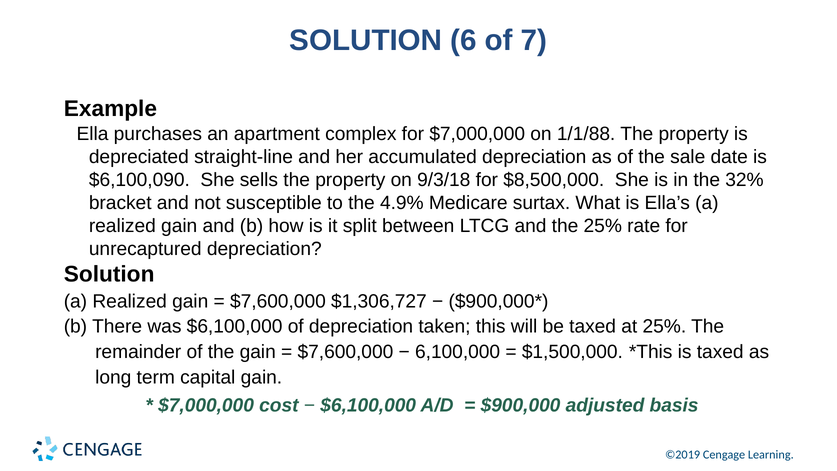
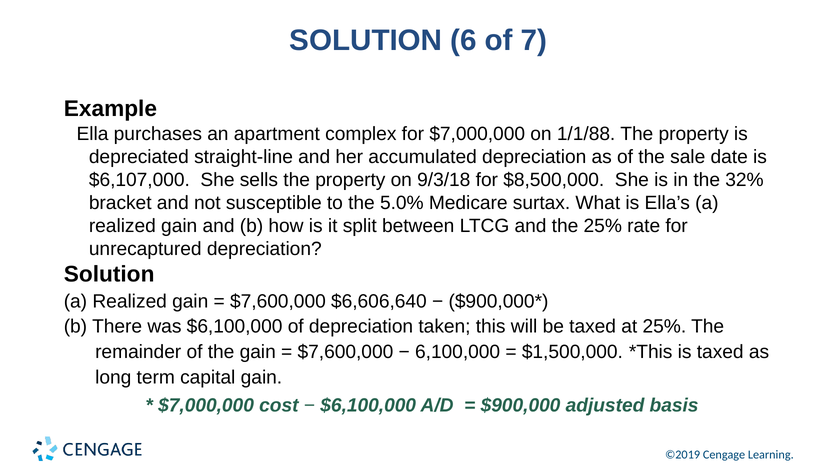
$6,100,090: $6,100,090 -> $6,107,000 (139, 180)
4.9%: 4.9% -> 5.0% (402, 203)
$1,306,727: $1,306,727 -> $6,606,640 (379, 301)
